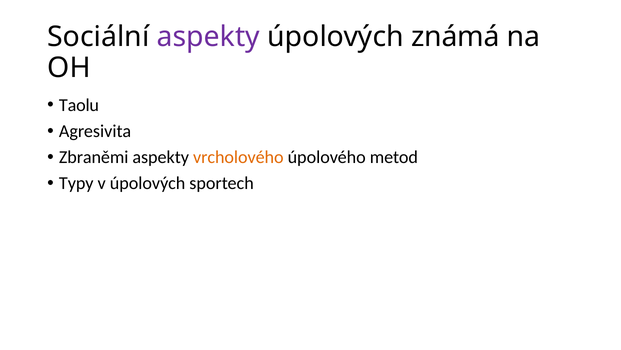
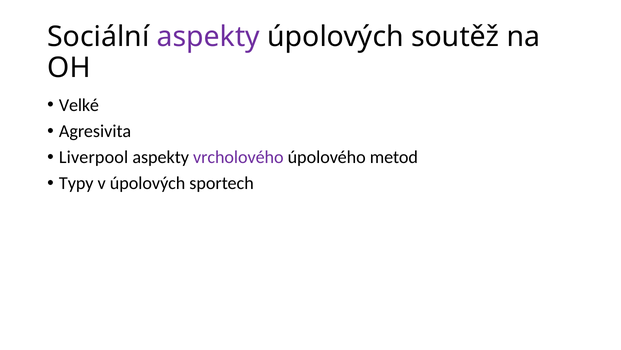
známá: známá -> soutěž (455, 37)
Taolu: Taolu -> Velké (79, 105)
Zbraněmi: Zbraněmi -> Liverpool (94, 157)
vrcholového colour: orange -> purple (238, 157)
